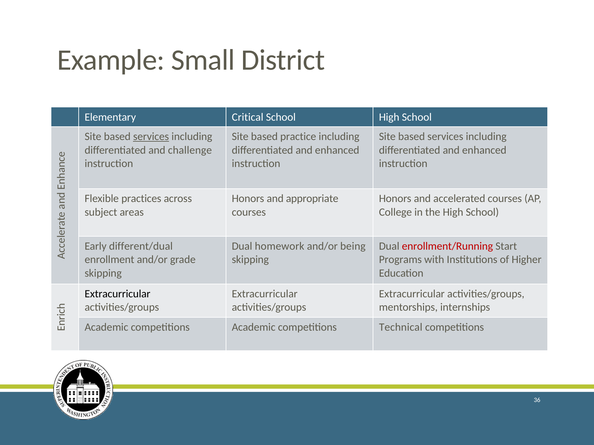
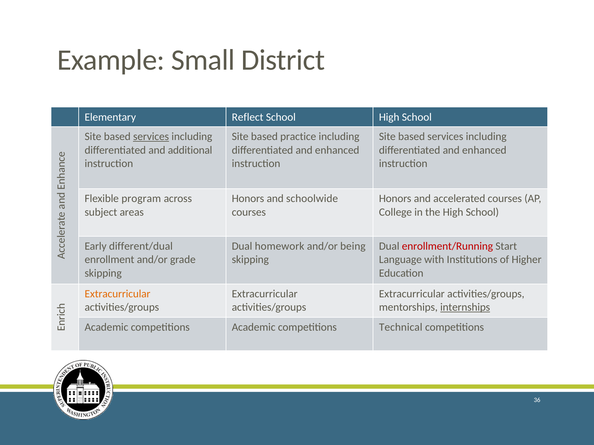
Critical: Critical -> Reflect (248, 117)
challenge: challenge -> additional (190, 150)
practices: practices -> program (141, 199)
appropriate: appropriate -> schoolwide (312, 199)
Programs: Programs -> Language (400, 260)
Extracurricular colour: black -> orange (118, 294)
internships underline: none -> present (465, 308)
